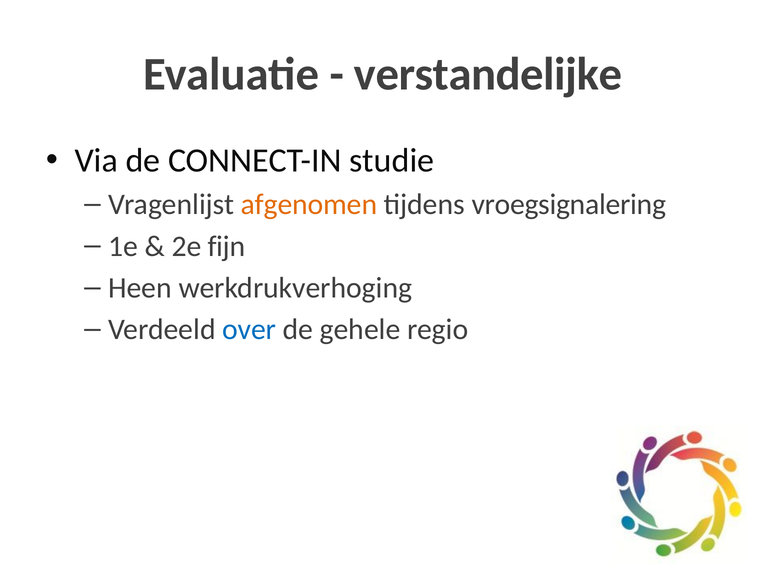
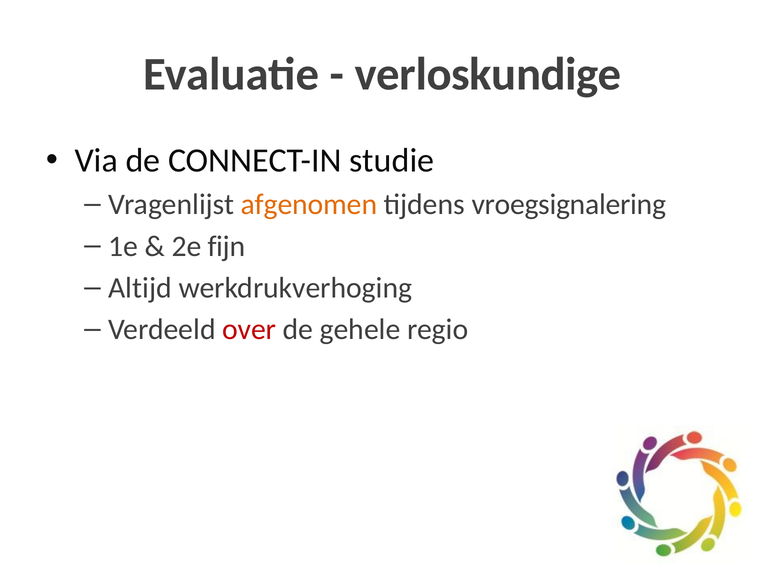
verstandelijke: verstandelijke -> verloskundige (488, 74)
Heen: Heen -> Altijd (140, 288)
over colour: blue -> red (249, 329)
